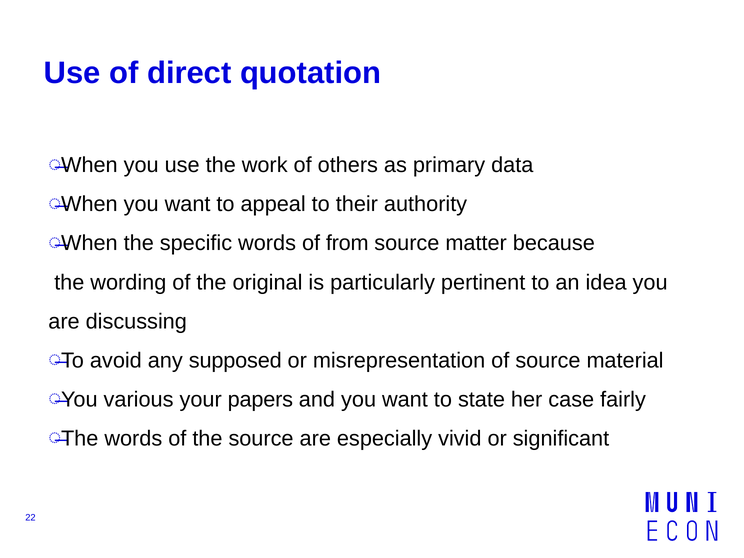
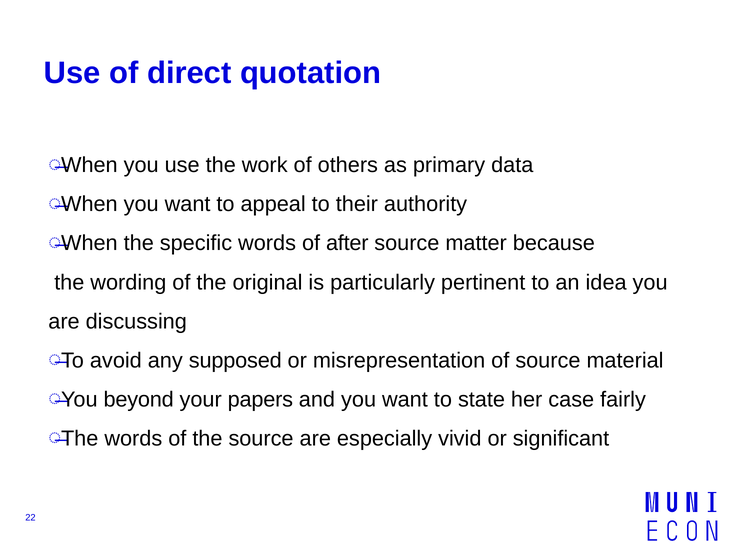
from: from -> after (347, 243)
various: various -> beyond (139, 399)
